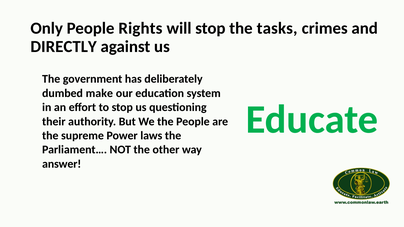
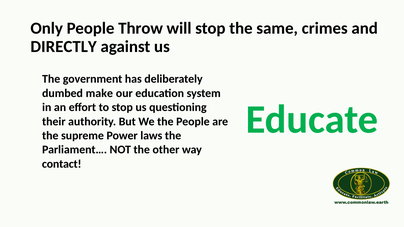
Rights: Rights -> Throw (141, 28)
tasks: tasks -> same (277, 28)
answer: answer -> contact (62, 164)
